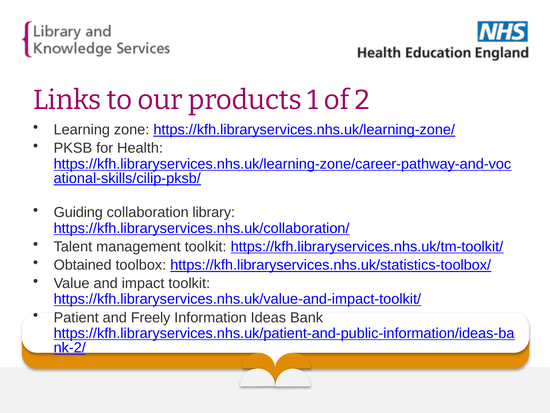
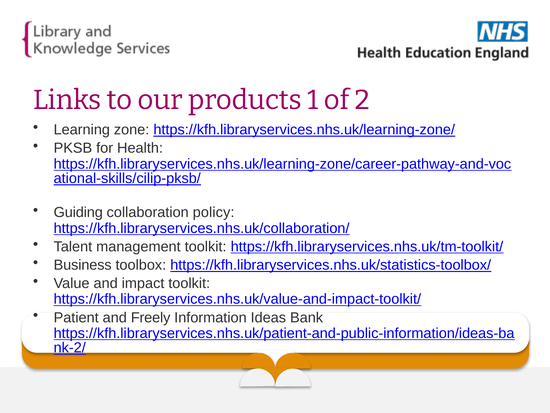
library: library -> policy (214, 212)
Obtained: Obtained -> Business (83, 265)
